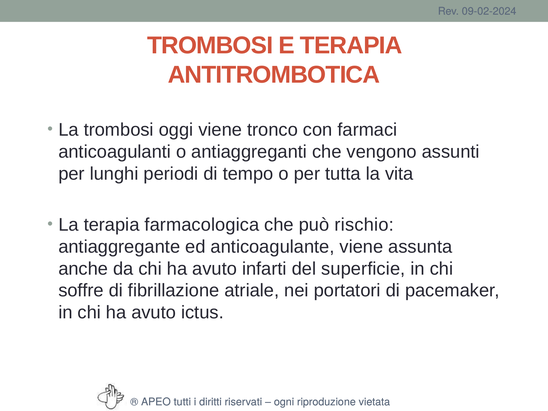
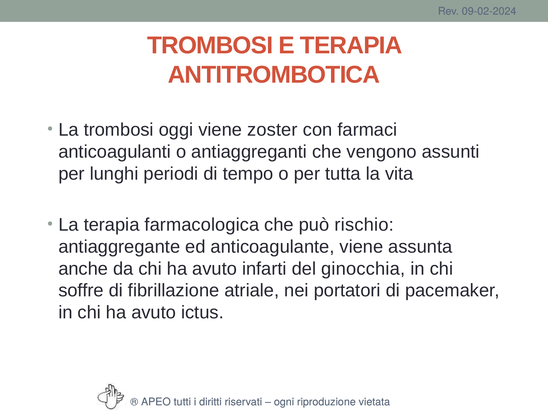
tronco: tronco -> zoster (272, 130)
superficie: superficie -> ginocchia (363, 269)
